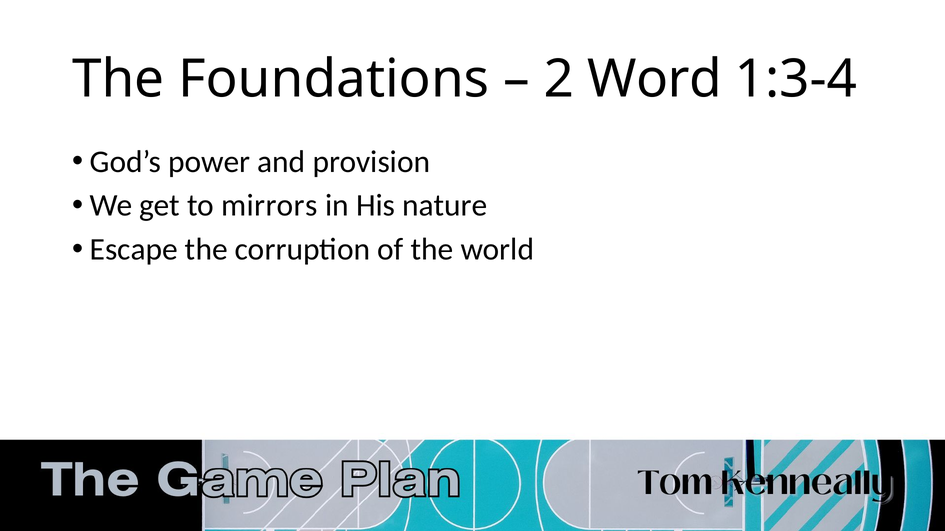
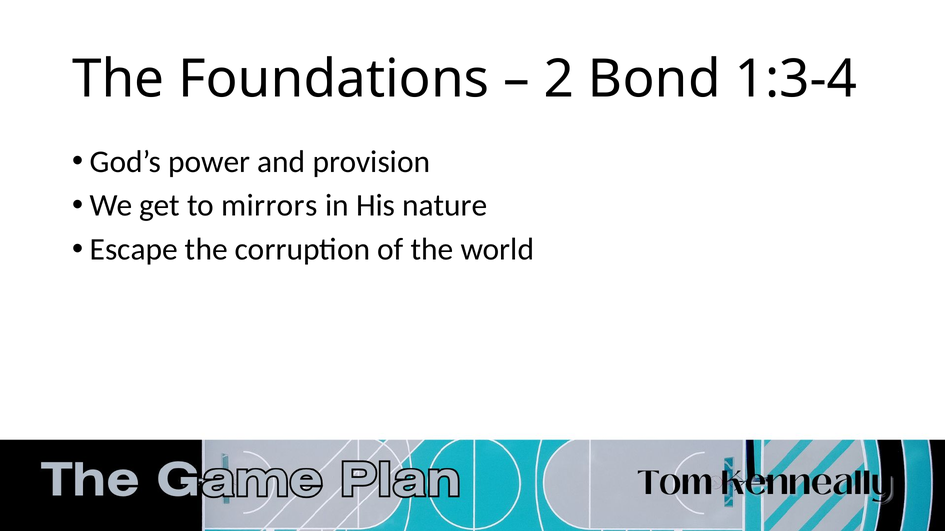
Word: Word -> Bond (654, 79)
